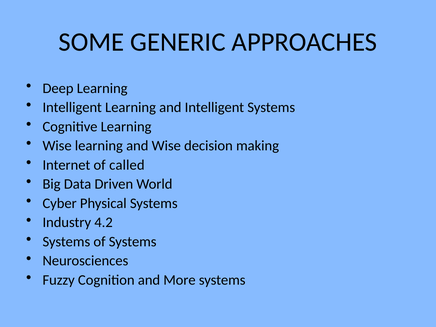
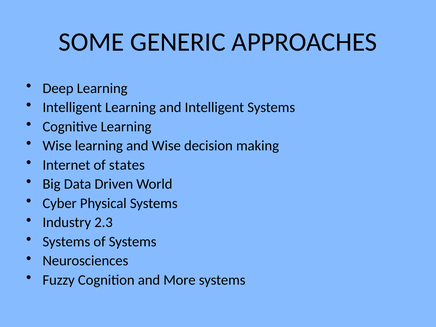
called: called -> states (127, 165)
4.2: 4.2 -> 2.3 (104, 222)
